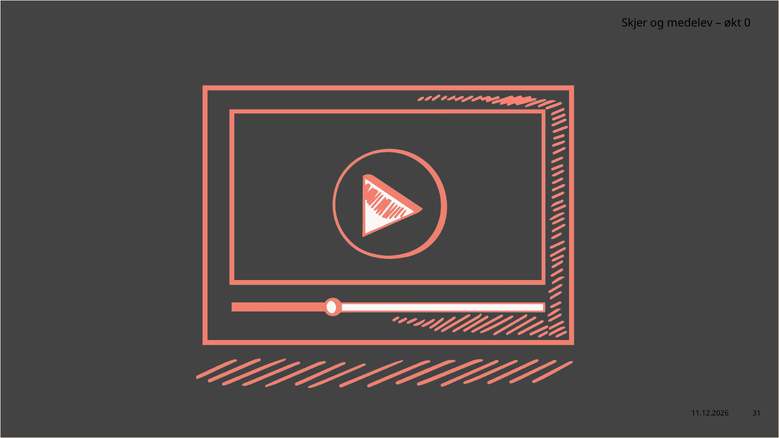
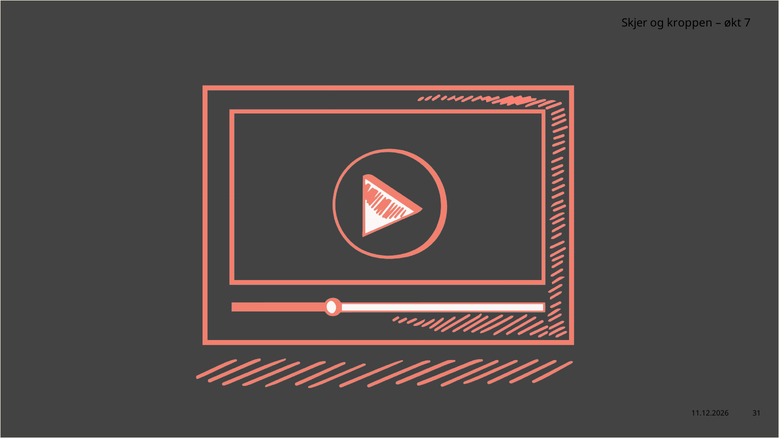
medelev: medelev -> kroppen (690, 23)
0: 0 -> 7 (747, 23)
